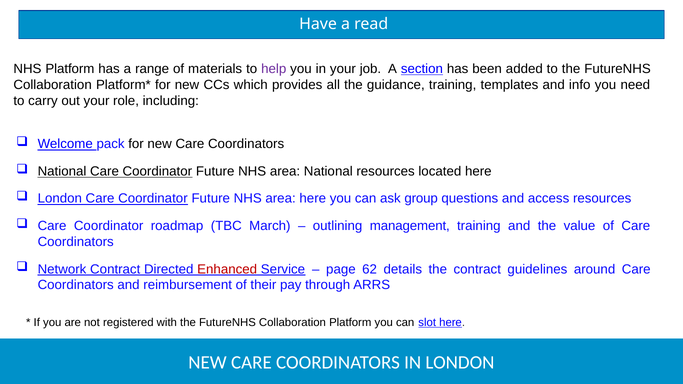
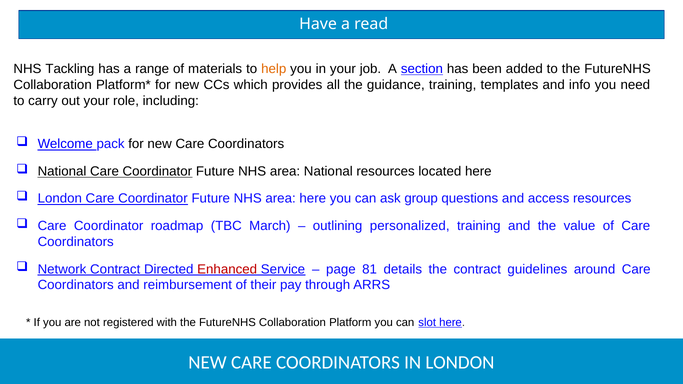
NHS Platform: Platform -> Tackling (70, 69)
help colour: purple -> orange (274, 69)
management: management -> personalized (410, 226)
62: 62 -> 81 (370, 269)
